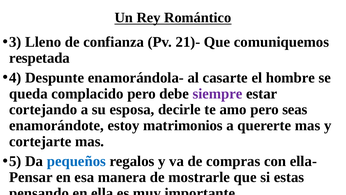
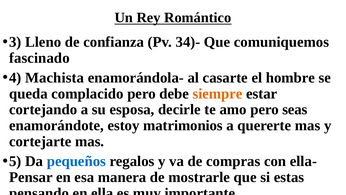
21)-: 21)- -> 34)- (188, 42)
respetada: respetada -> fascinado (39, 58)
Despunte: Despunte -> Machista (55, 77)
siempre colour: purple -> orange (218, 93)
